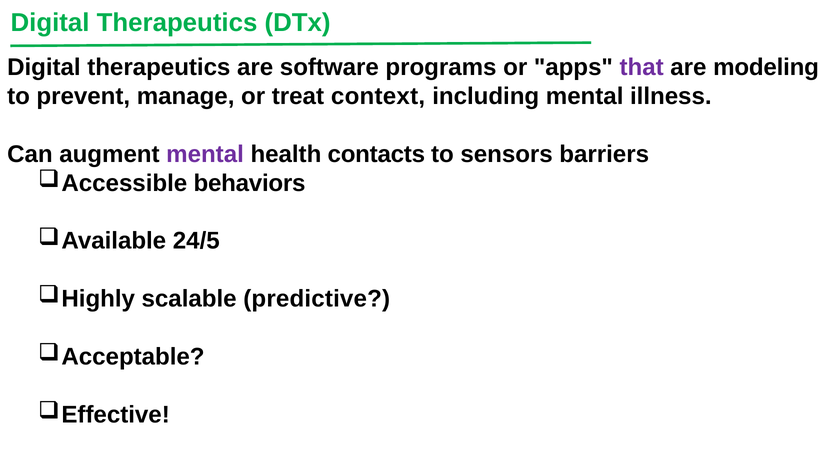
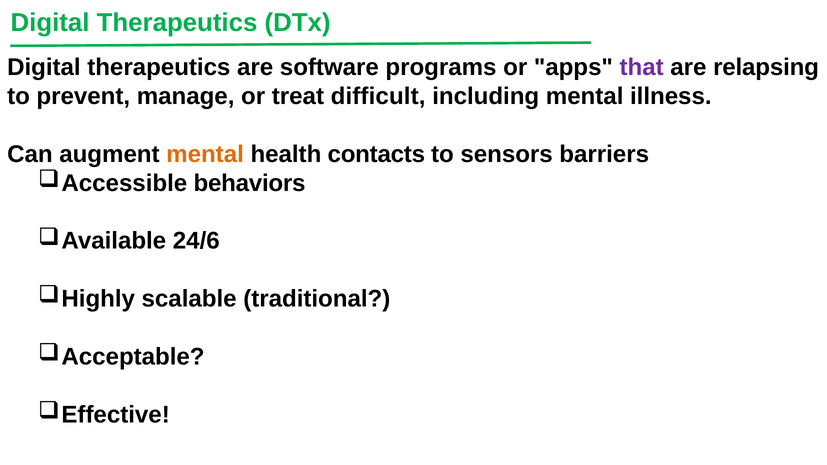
modeling: modeling -> relapsing (766, 67)
context: context -> difficult (378, 96)
mental colour: purple -> orange (205, 154)
24/5: 24/5 -> 24/6 (196, 241)
predictive: predictive -> traditional (317, 299)
